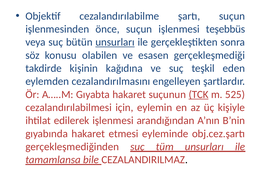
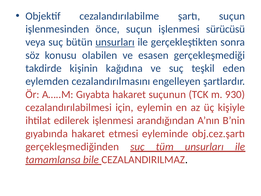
teşebbüs: teşebbüs -> sürücüsü (226, 29)
TCK underline: present -> none (199, 94)
525: 525 -> 930 (235, 94)
